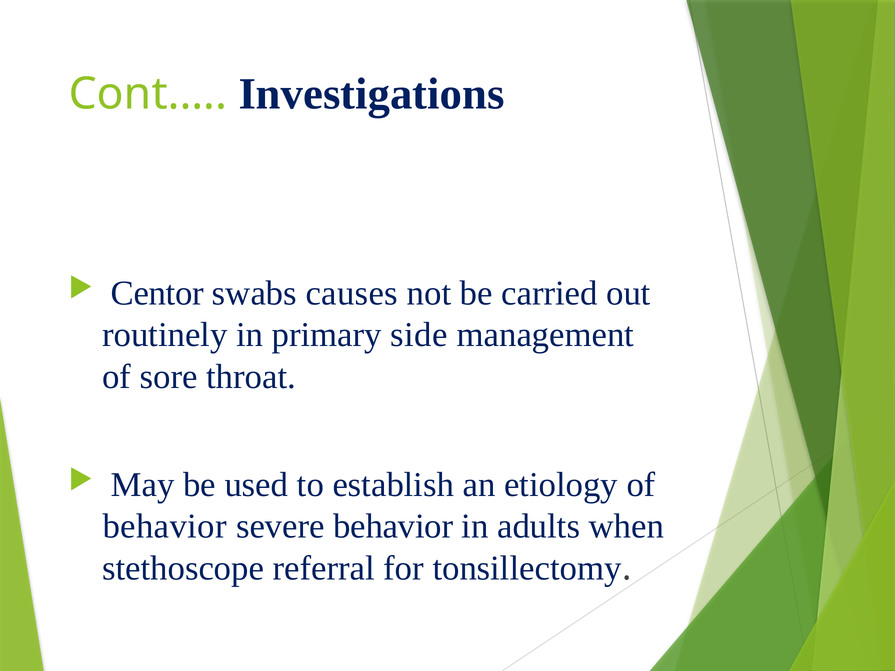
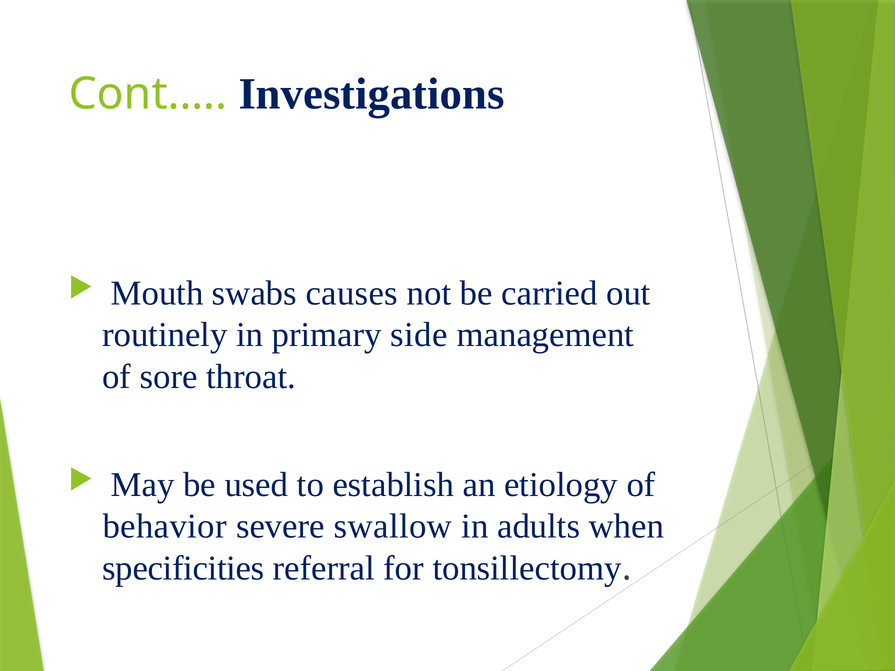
Centor: Centor -> Mouth (157, 293)
severe behavior: behavior -> swallow (393, 527)
stethoscope: stethoscope -> specificities (183, 568)
